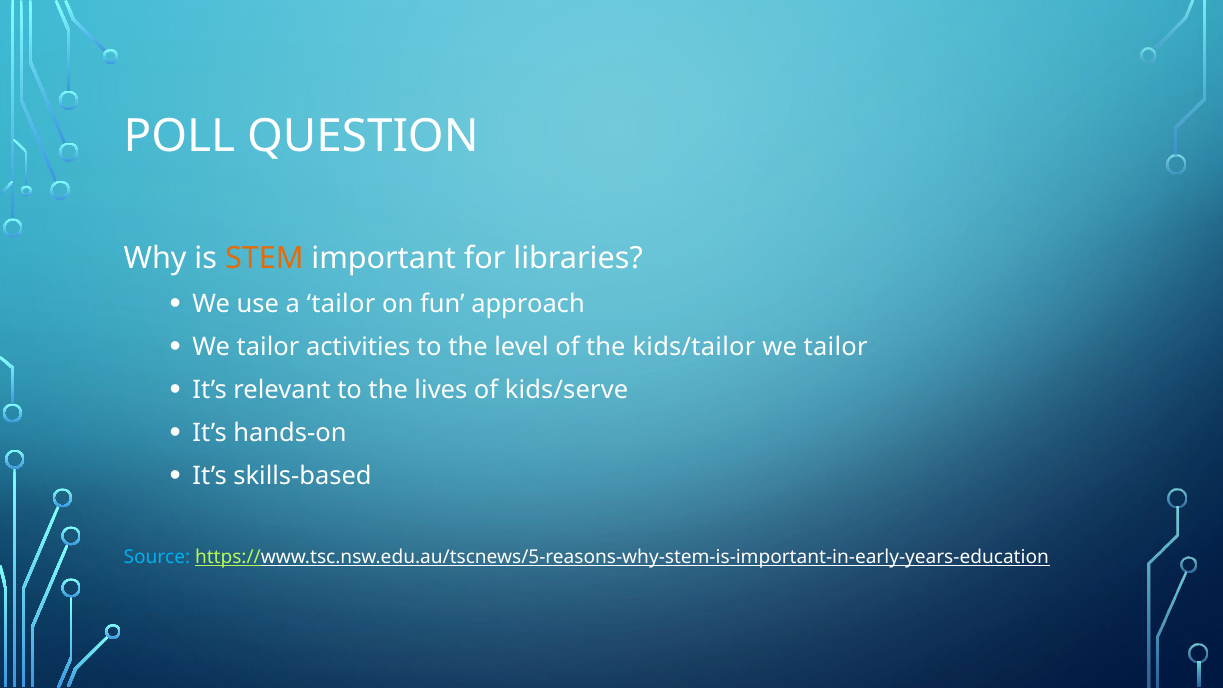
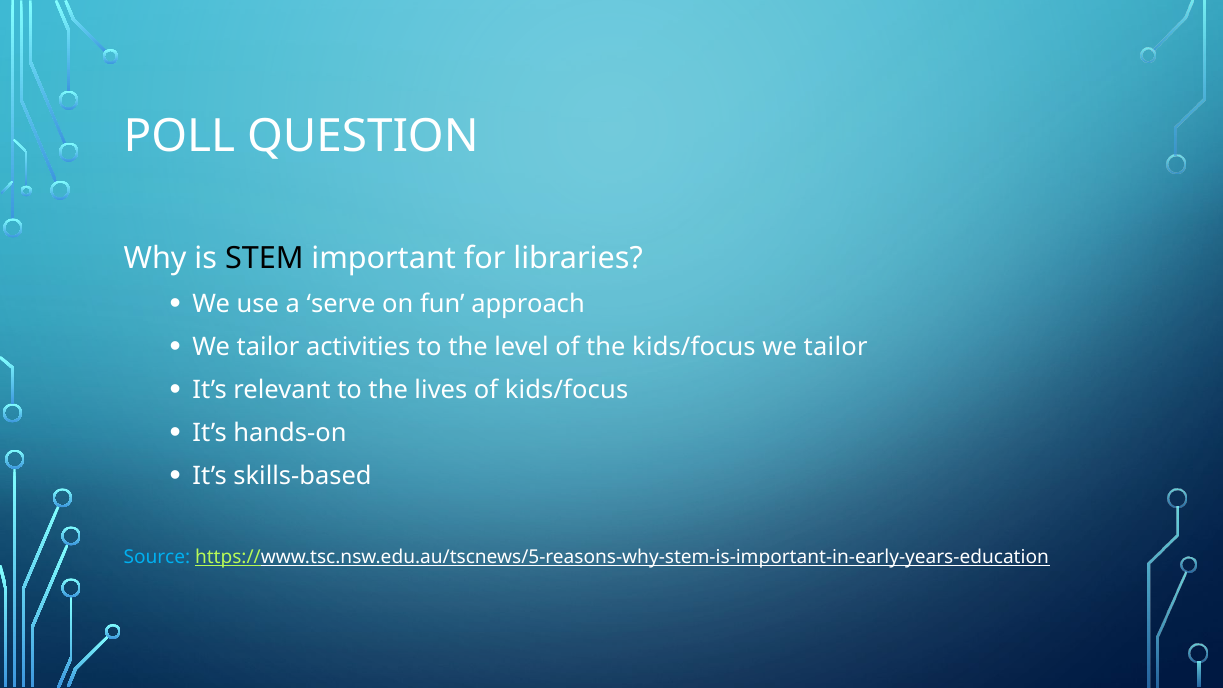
STEM colour: orange -> black (264, 258)
a tailor: tailor -> serve (341, 304)
the kids/tailor: kids/tailor -> kids/focus (694, 347)
of kids/serve: kids/serve -> kids/focus (567, 390)
